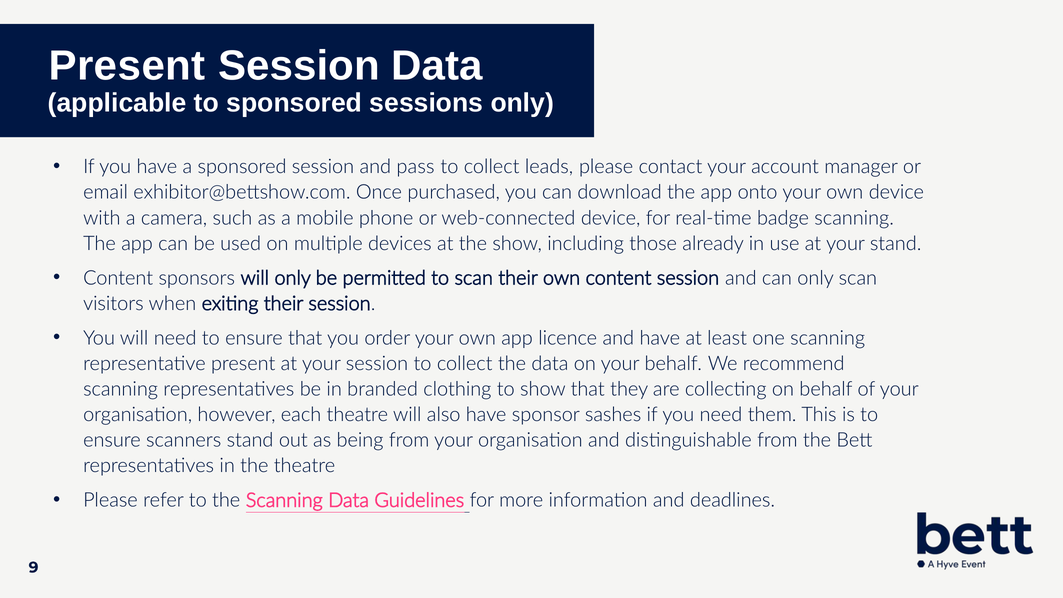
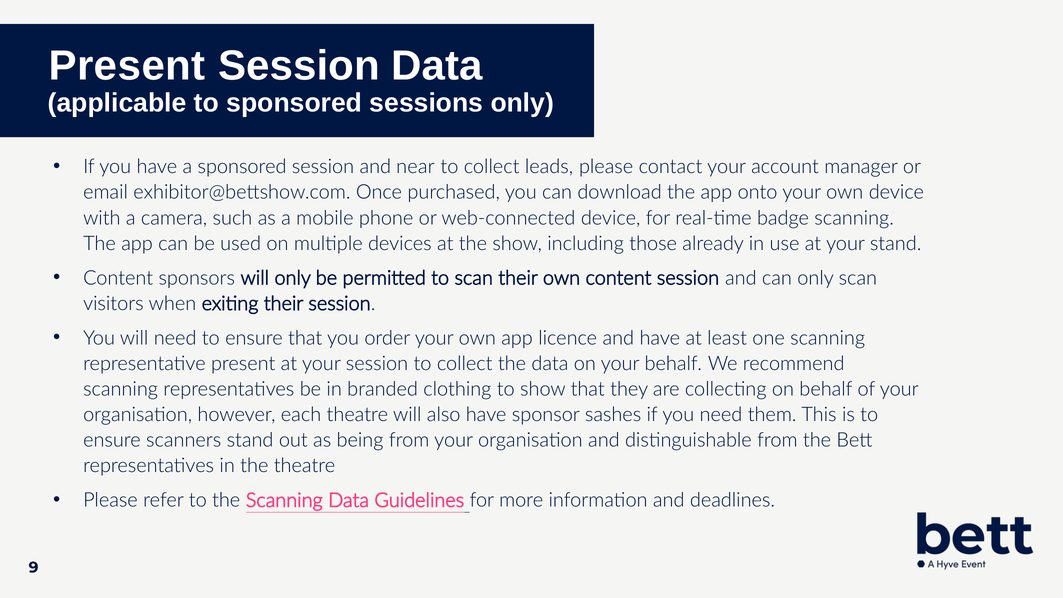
pass: pass -> near (415, 167)
